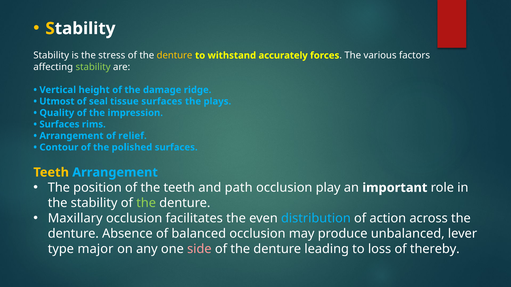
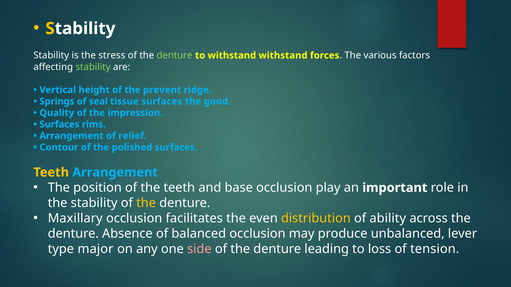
denture colour: yellow -> light green (175, 56)
withstand accurately: accurately -> withstand (283, 56)
damage: damage -> prevent (162, 90)
Utmost: Utmost -> Springs (57, 101)
plays: plays -> good (217, 101)
path: path -> base (239, 188)
the colour: light green -> yellow (146, 203)
distribution colour: light blue -> yellow (316, 219)
action: action -> ability (388, 219)
thereby: thereby -> tension (435, 249)
